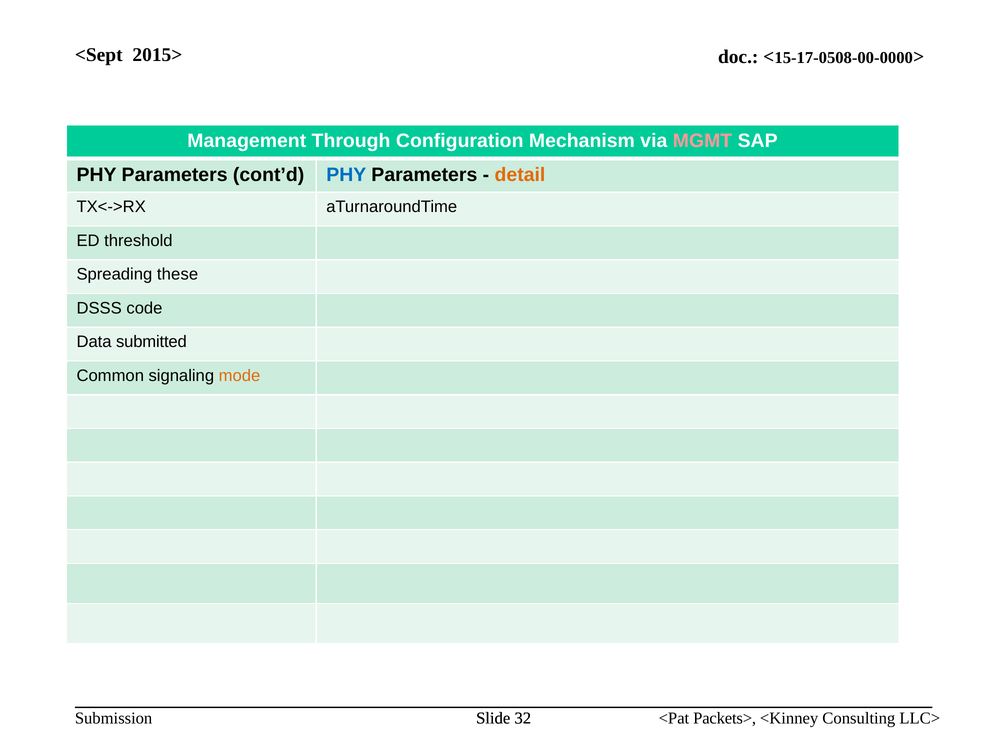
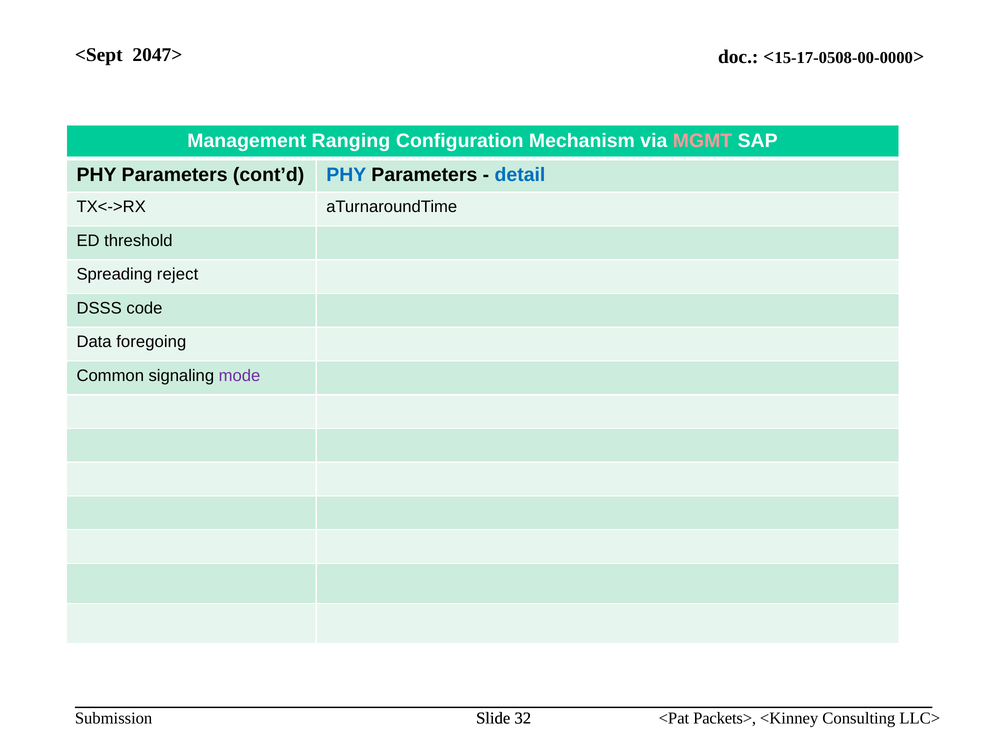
2015>: 2015> -> 2047> (157, 55)
Through: Through -> Ranging (351, 141)
detail colour: orange -> blue (520, 175)
these: these -> reject (178, 275)
submitted: submitted -> foregoing (151, 342)
mode colour: orange -> purple (240, 376)
